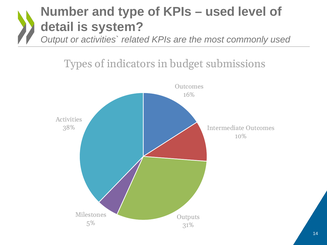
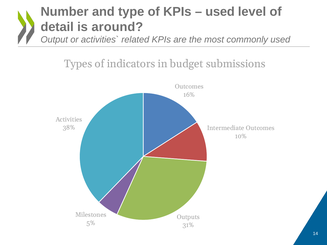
system: system -> around (117, 27)
